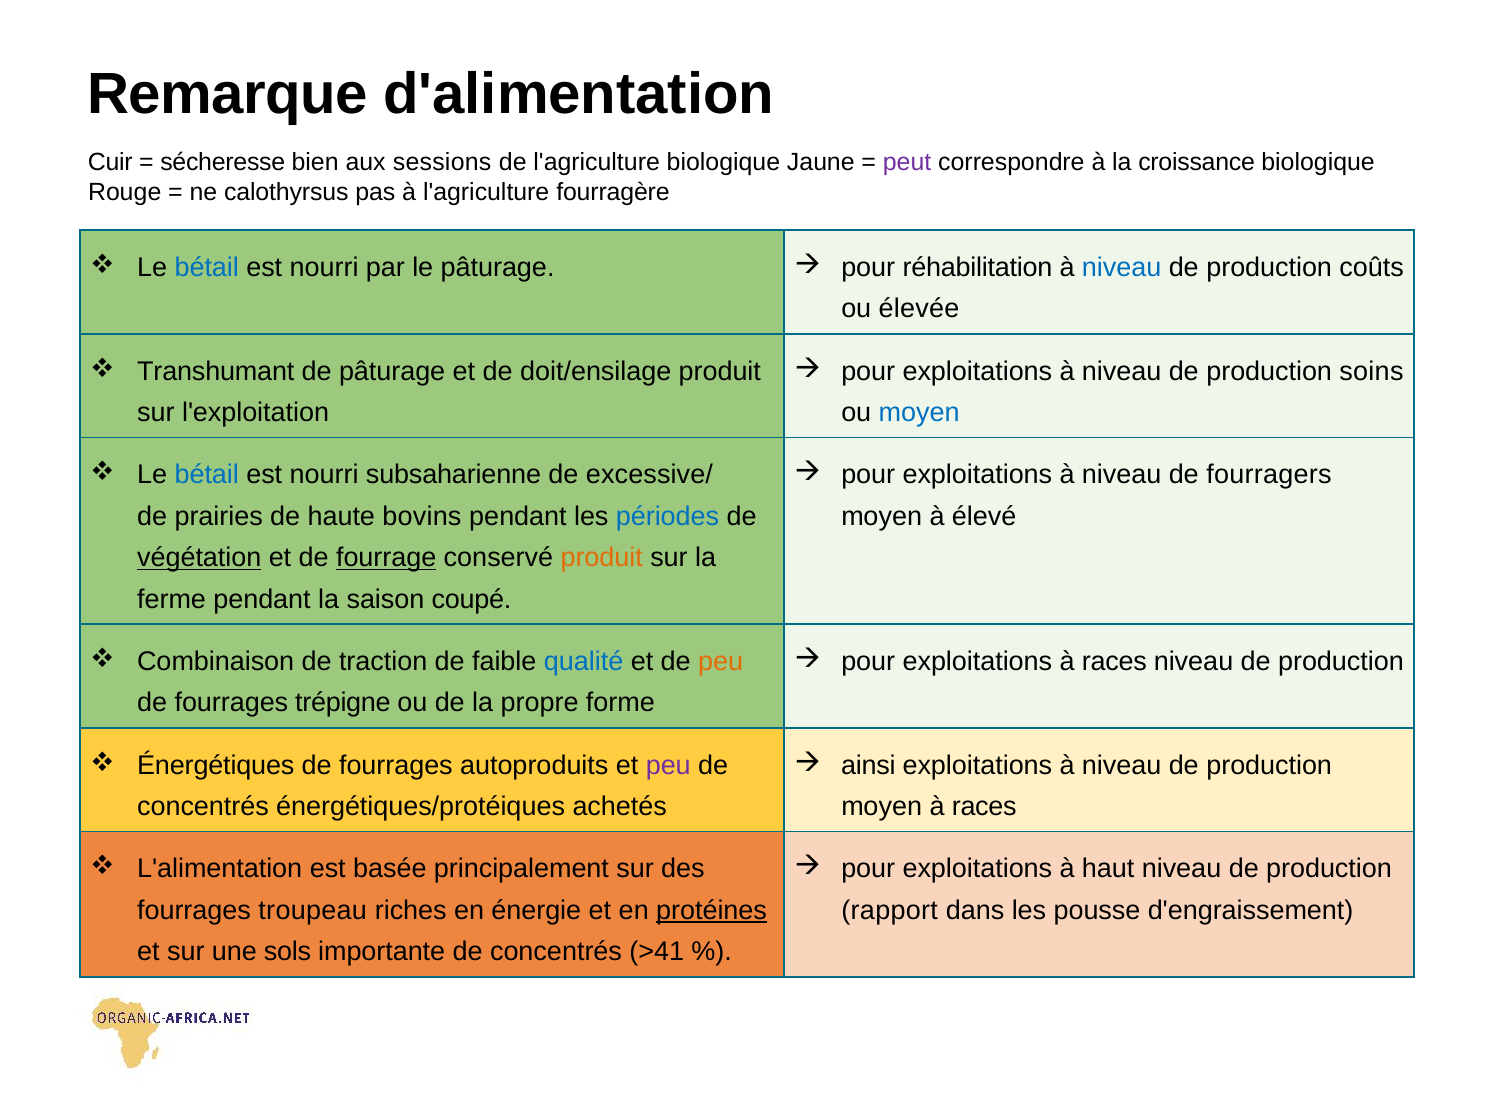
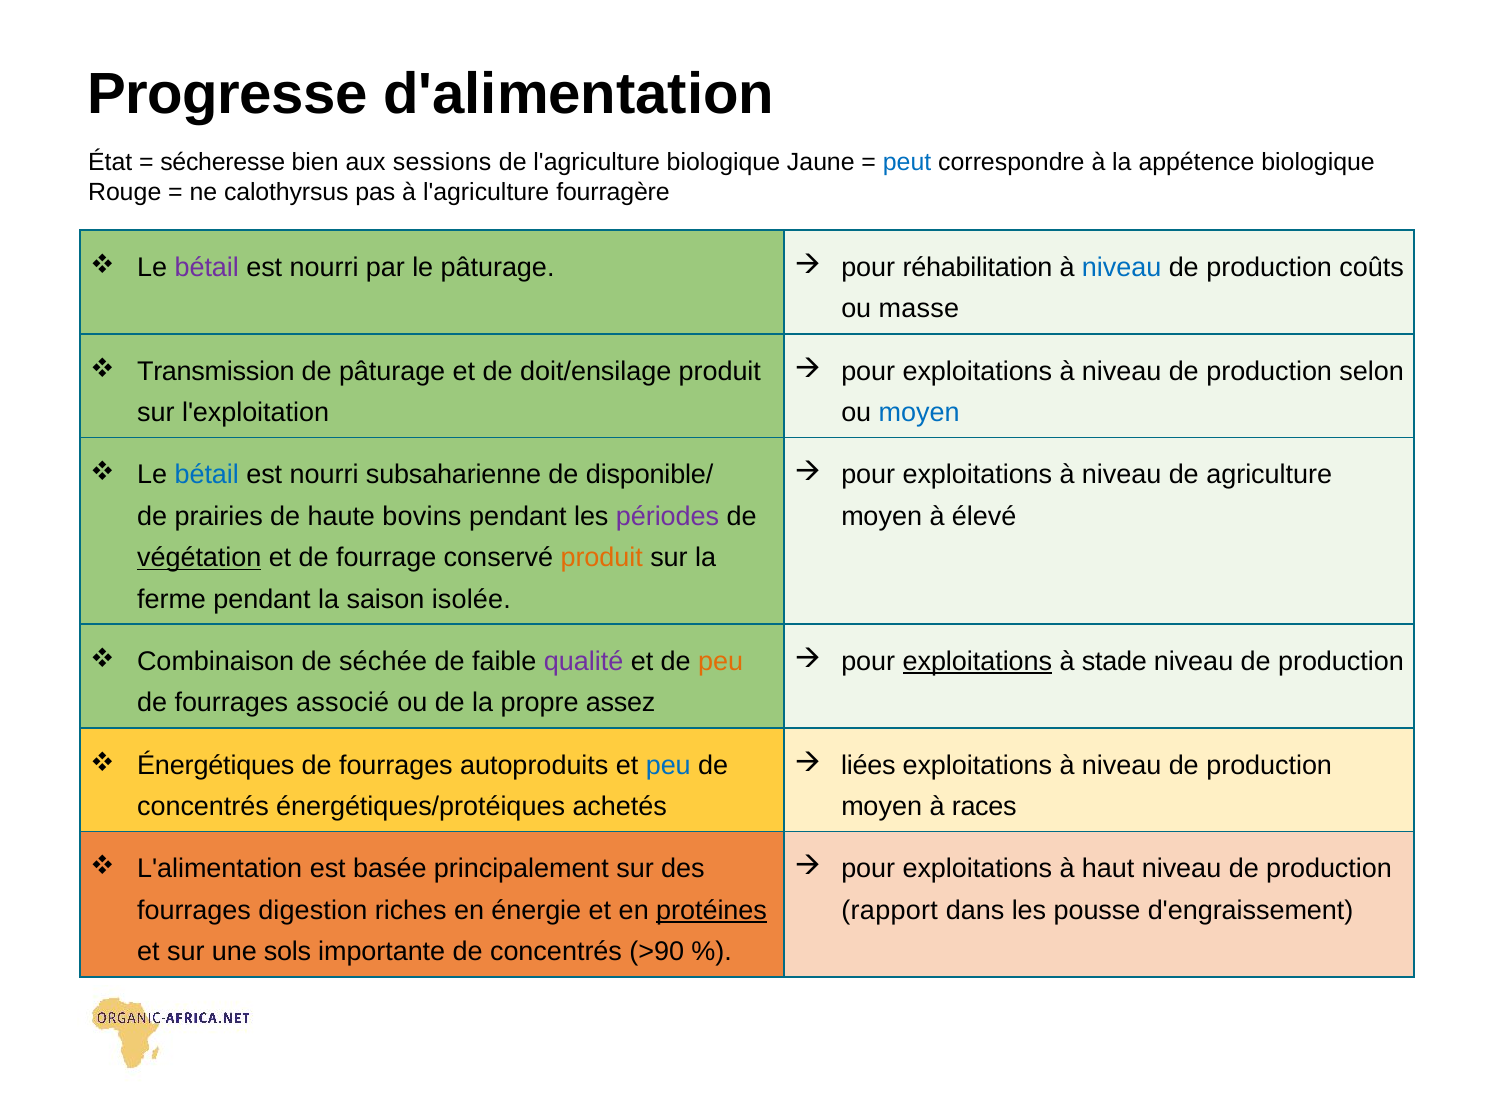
Remarque: Remarque -> Progresse (228, 95)
Cuir: Cuir -> État (110, 163)
peut colour: purple -> blue (907, 163)
croissance: croissance -> appétence (1196, 163)
bétail colour: blue -> purple (207, 268)
élevée: élevée -> masse (919, 309)
Transhumant: Transhumant -> Transmission (216, 371)
soins: soins -> selon (1372, 371)
excessive/: excessive/ -> disponible/ (650, 475)
fourragers: fourragers -> agriculture (1269, 475)
périodes colour: blue -> purple (668, 517)
fourrage underline: present -> none (386, 558)
coupé: coupé -> isolée (471, 600)
traction: traction -> séchée (383, 662)
qualité colour: blue -> purple (584, 662)
exploitations underline: none -> present (977, 662)
races: races -> stade (1114, 662)
trépigne: trépigne -> associé (343, 703)
forme: forme -> assez (621, 703)
peu colour: purple -> blue (668, 765)
ainsi: ainsi -> liées (868, 765)
troupeau: troupeau -> digestion (313, 911)
>41: >41 -> >90 (657, 952)
